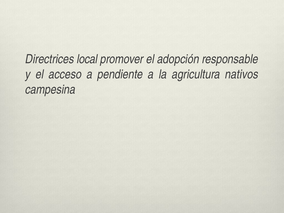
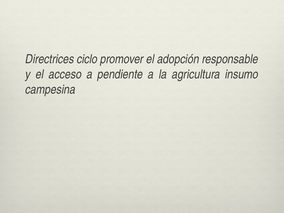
local: local -> ciclo (87, 59)
nativos: nativos -> insumo (242, 74)
